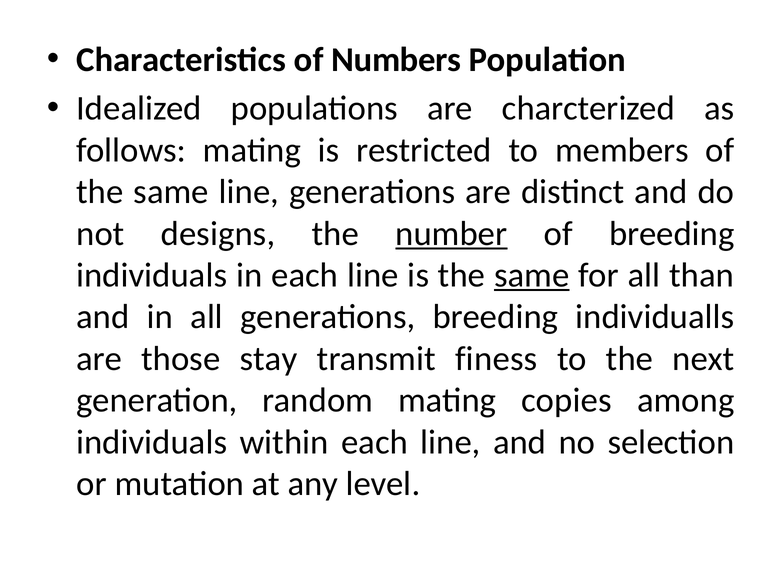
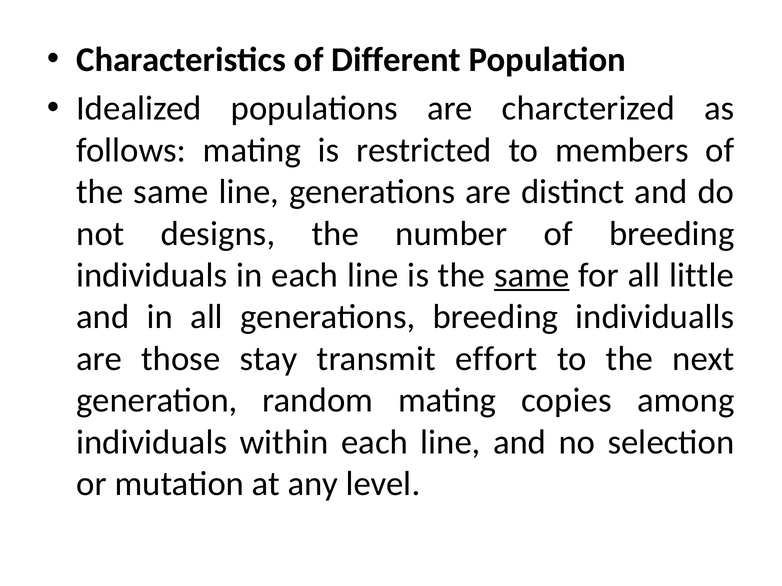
Numbers: Numbers -> Different (396, 60)
number underline: present -> none (451, 234)
than: than -> little (702, 275)
finess: finess -> effort (496, 359)
